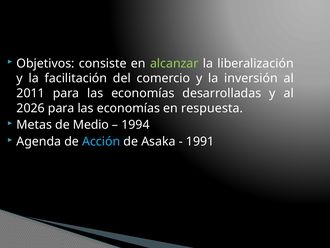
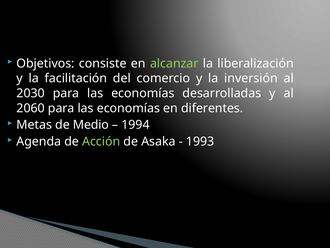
2011: 2011 -> 2030 (31, 93)
2026: 2026 -> 2060 (31, 108)
respuesta: respuesta -> diferentes (212, 108)
Acción colour: light blue -> light green (101, 141)
1991: 1991 -> 1993 (200, 141)
